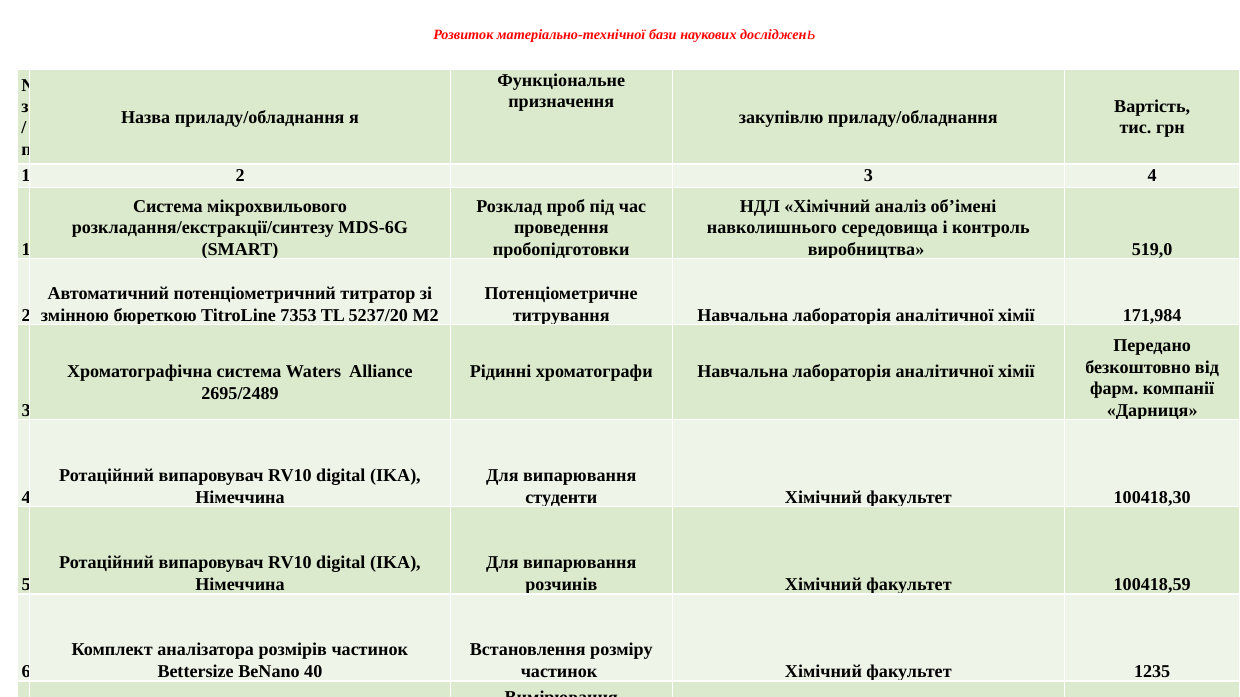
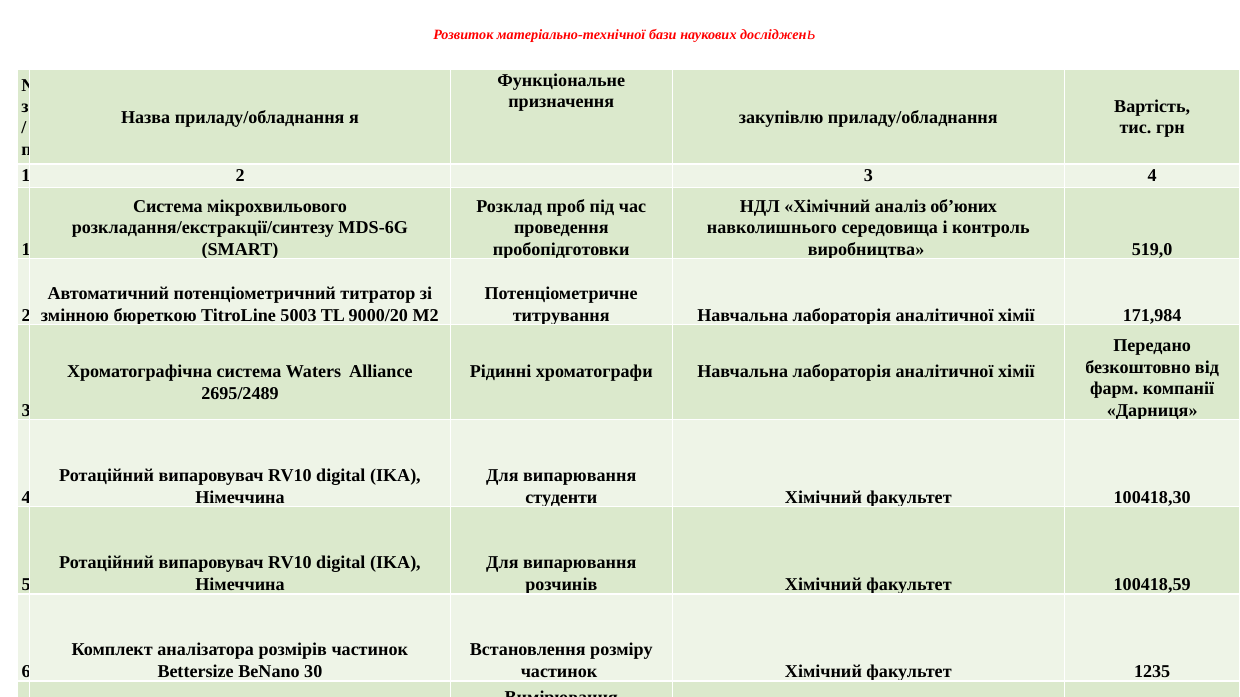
об’імені: об’імені -> об’юних (964, 206)
7353: 7353 -> 5003 (299, 315)
5237/20: 5237/20 -> 9000/20 (378, 315)
40: 40 -> 30 (313, 672)
